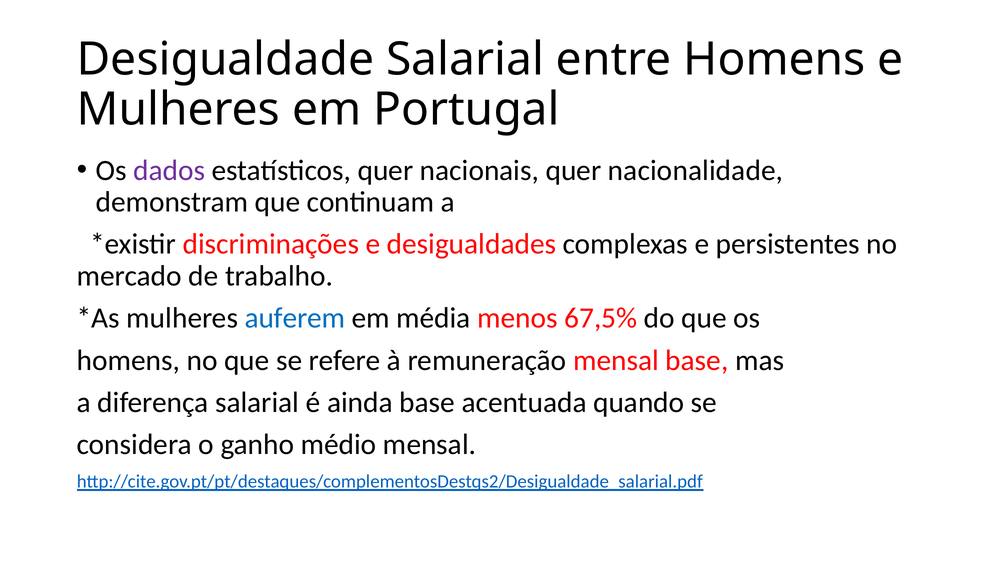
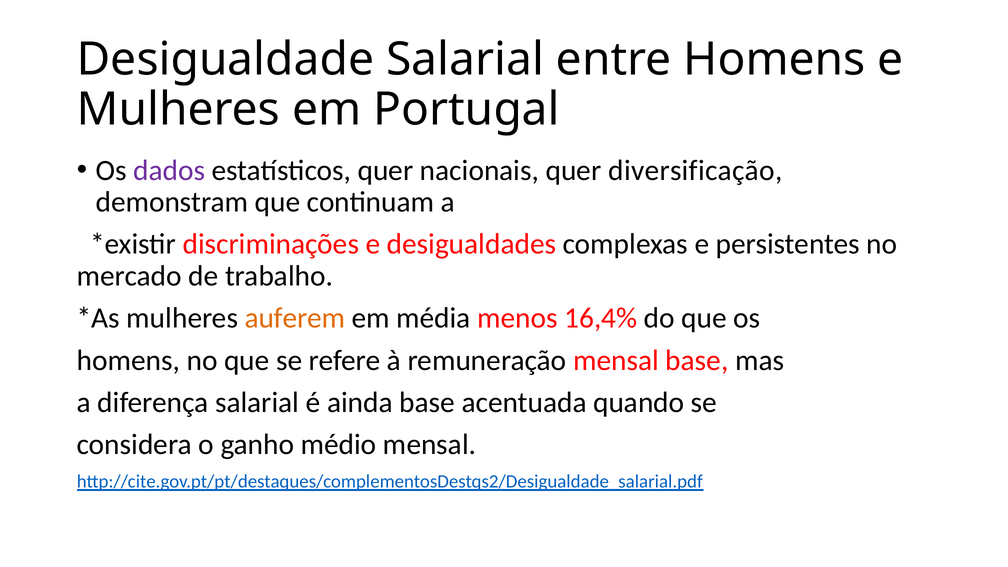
nacionalidade: nacionalidade -> diversificação (695, 170)
auferem colour: blue -> orange (295, 318)
67,5%: 67,5% -> 16,4% (601, 318)
